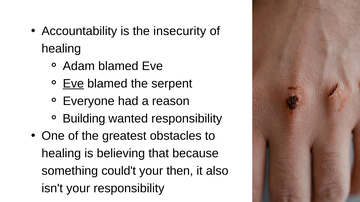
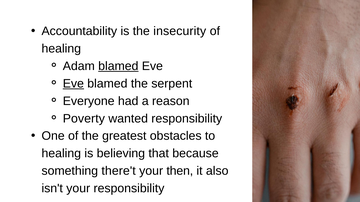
blamed underline: none -> present (118, 66)
Building: Building -> Poverty (84, 119)
could't: could't -> there't (119, 171)
